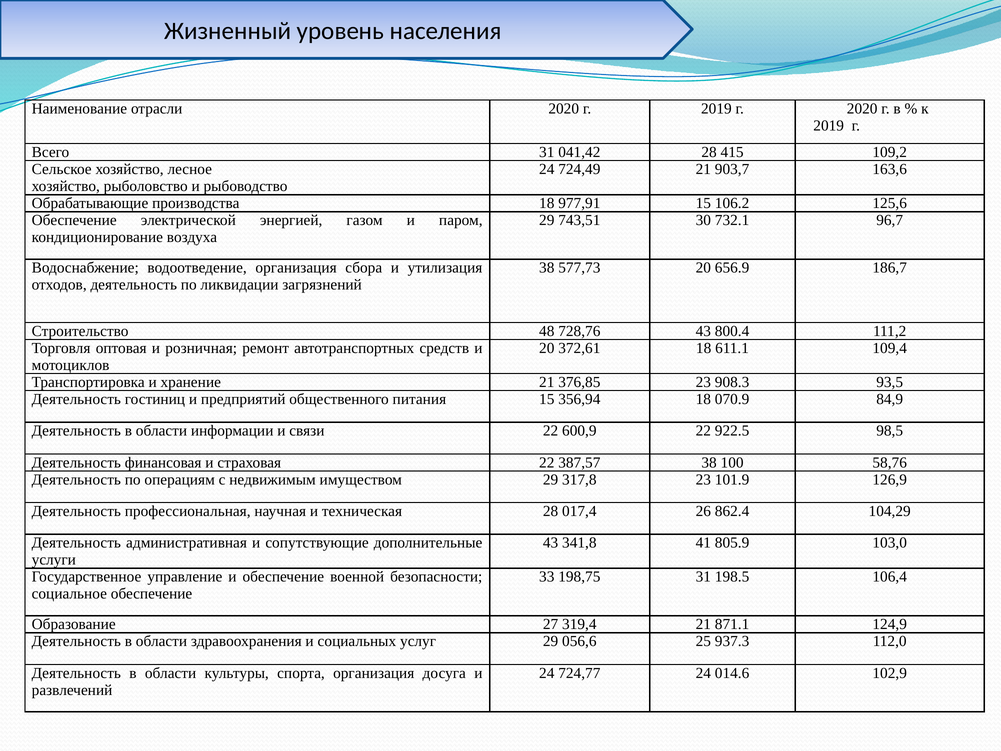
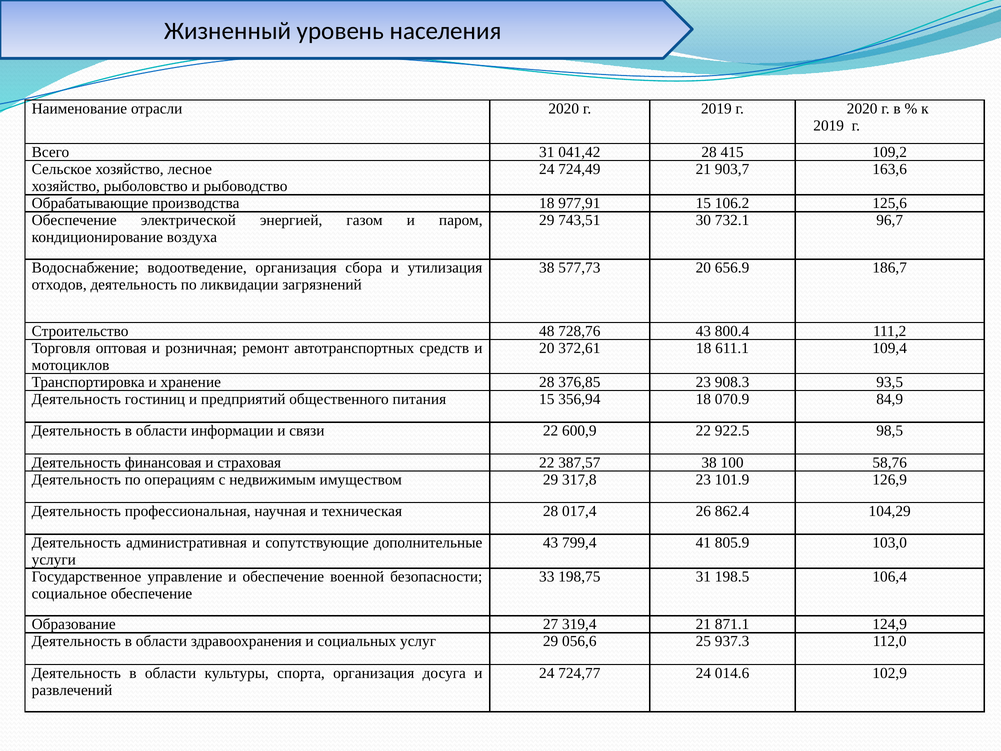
хранение 21: 21 -> 28 (547, 382)
341,8: 341,8 -> 799,4 (579, 543)
